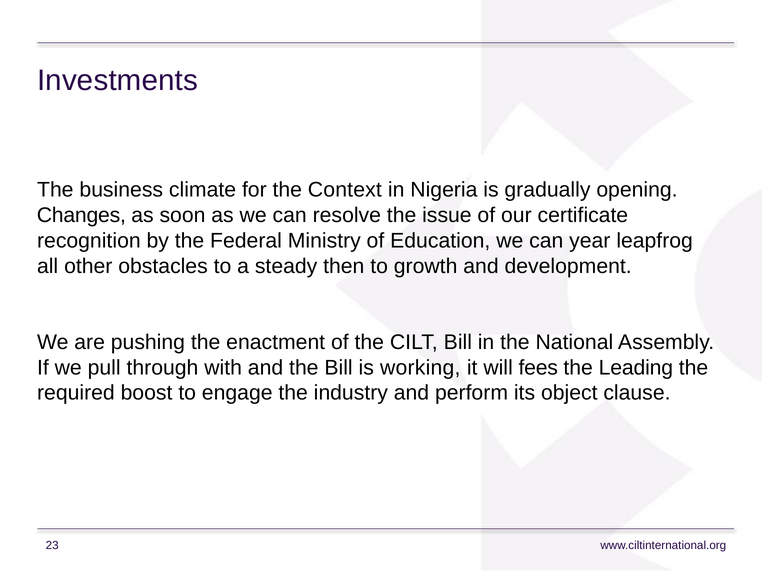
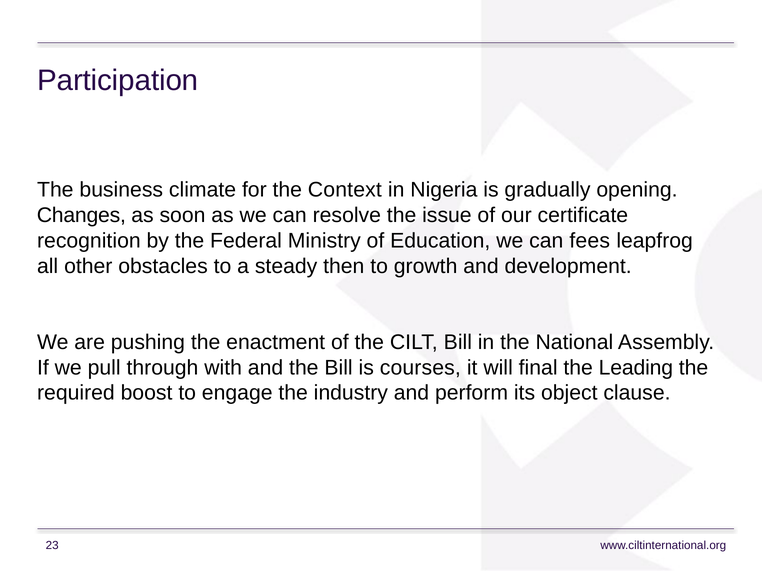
Investments: Investments -> Participation (118, 81)
year: year -> fees (590, 241)
working: working -> courses (420, 368)
fees: fees -> final (538, 368)
